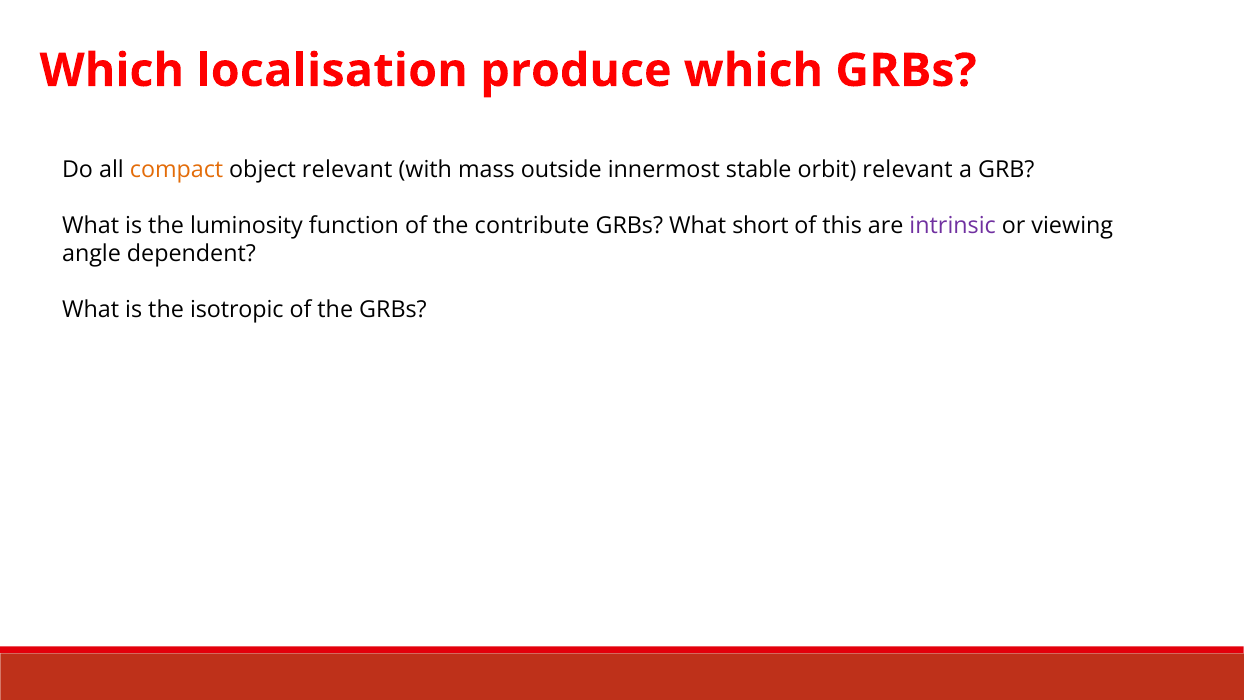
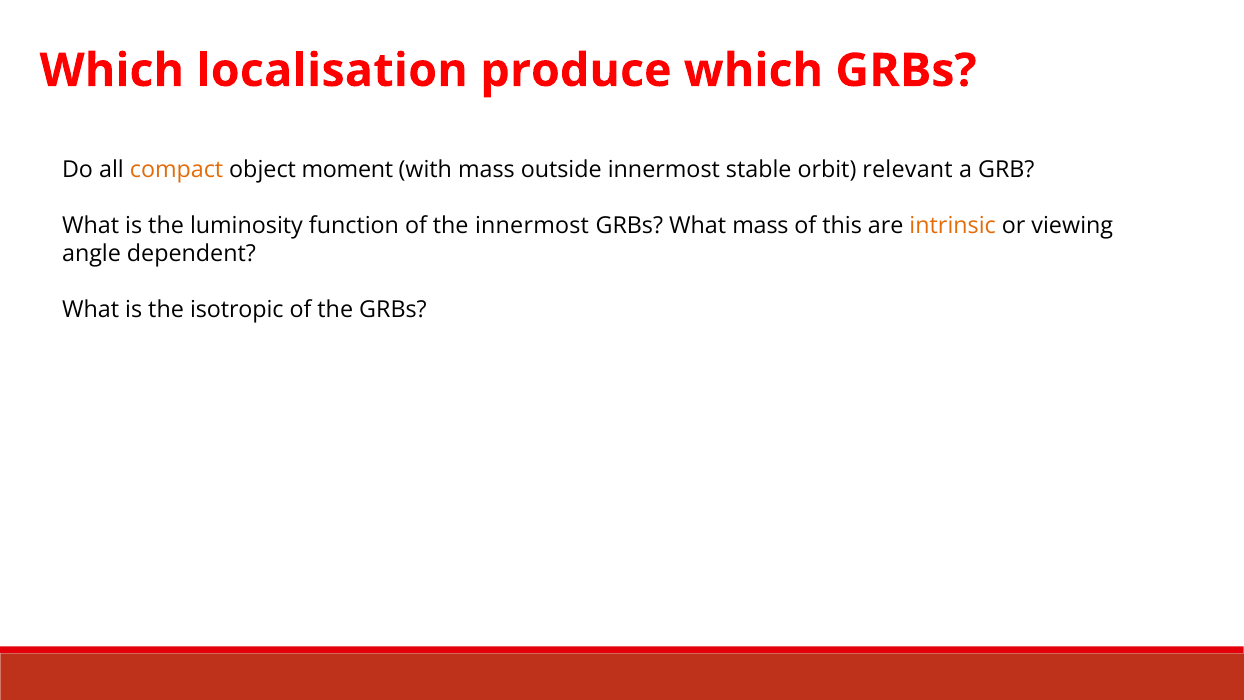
object relevant: relevant -> moment (347, 169)
the contribute: contribute -> innermost (532, 225)
What short: short -> mass (760, 225)
intrinsic colour: purple -> orange (953, 225)
